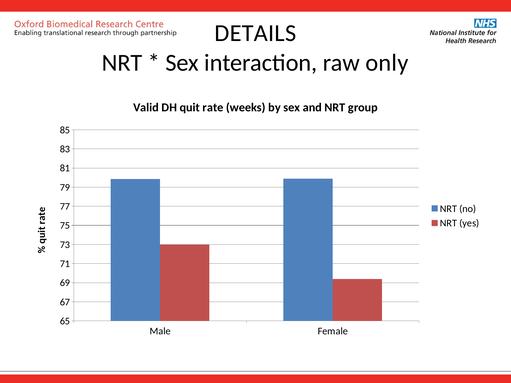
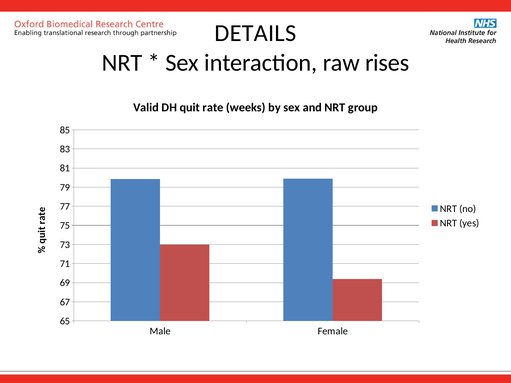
only: only -> rises (387, 63)
